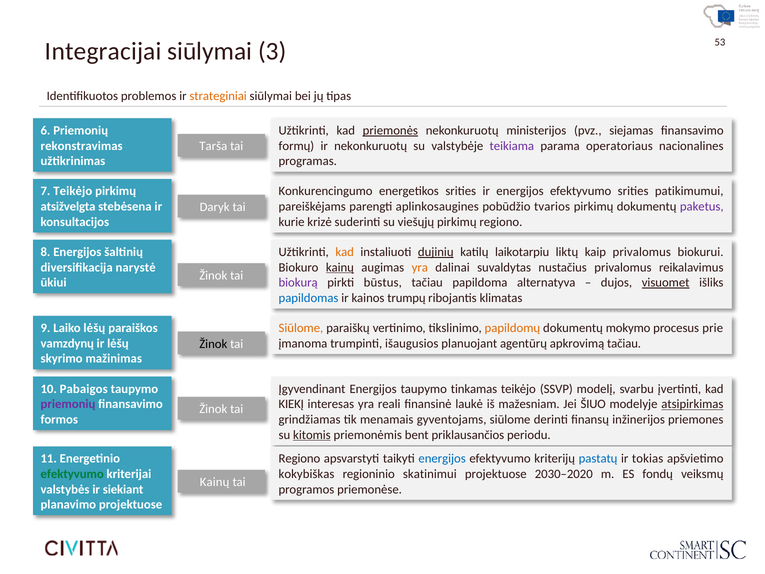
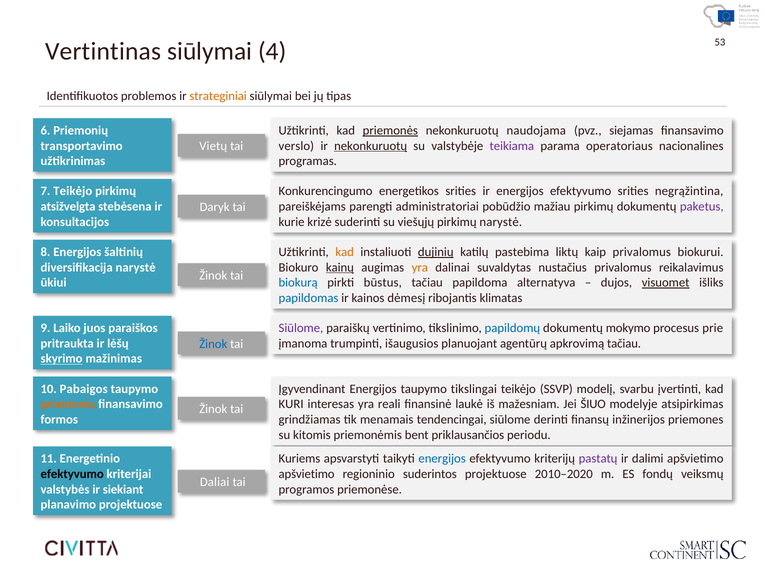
Integracijai: Integracijai -> Vertintinas (103, 51)
3: 3 -> 4 (272, 51)
ministerijos: ministerijos -> naudojama (536, 130)
rekonstravimas: rekonstravimas -> transportavimo (82, 146)
formų: formų -> verslo (296, 146)
nekonkuruotų underline: none -> present (371, 146)
Tarša: Tarša -> Vietų (213, 146)
patikimumui: patikimumui -> negrąžintina (689, 191)
aplinkosaugines: aplinkosaugines -> administratoriai (437, 207)
tvarios: tvarios -> mažiau (552, 207)
pirkimų regiono: regiono -> narystė (501, 222)
laikotarpiu: laikotarpiu -> pastebima (522, 252)
biokurą colour: purple -> blue (298, 283)
trumpų: trumpų -> dėmesį (406, 298)
Laiko lėšų: lėšų -> juos (94, 328)
Siūlome colour: orange -> purple (301, 328)
papildomų colour: orange -> blue (512, 328)
vamzdynų: vamzdynų -> pritraukta (67, 343)
Žinok colour: black -> blue (213, 344)
skyrimo underline: none -> present (62, 359)
tinkamas: tinkamas -> tikslingai (474, 389)
priemonių colour: purple -> orange (68, 404)
KIEKĮ: KIEKĮ -> KURI (291, 404)
atsipirkimas underline: present -> none (692, 404)
gyventojams: gyventojams -> tendencingai (452, 419)
kitomis underline: present -> none (312, 435)
Regiono: Regiono -> Kuriems (299, 459)
pastatų colour: blue -> purple (598, 459)
tokias: tokias -> dalimi (648, 459)
efektyvumo colour: green -> black (72, 474)
kokybiškas: kokybiškas -> apšvietimo (307, 474)
skatinimui: skatinimui -> suderintos (430, 474)
2030–2020: 2030–2020 -> 2010–2020 (564, 474)
Kainų: Kainų -> Daliai (215, 482)
